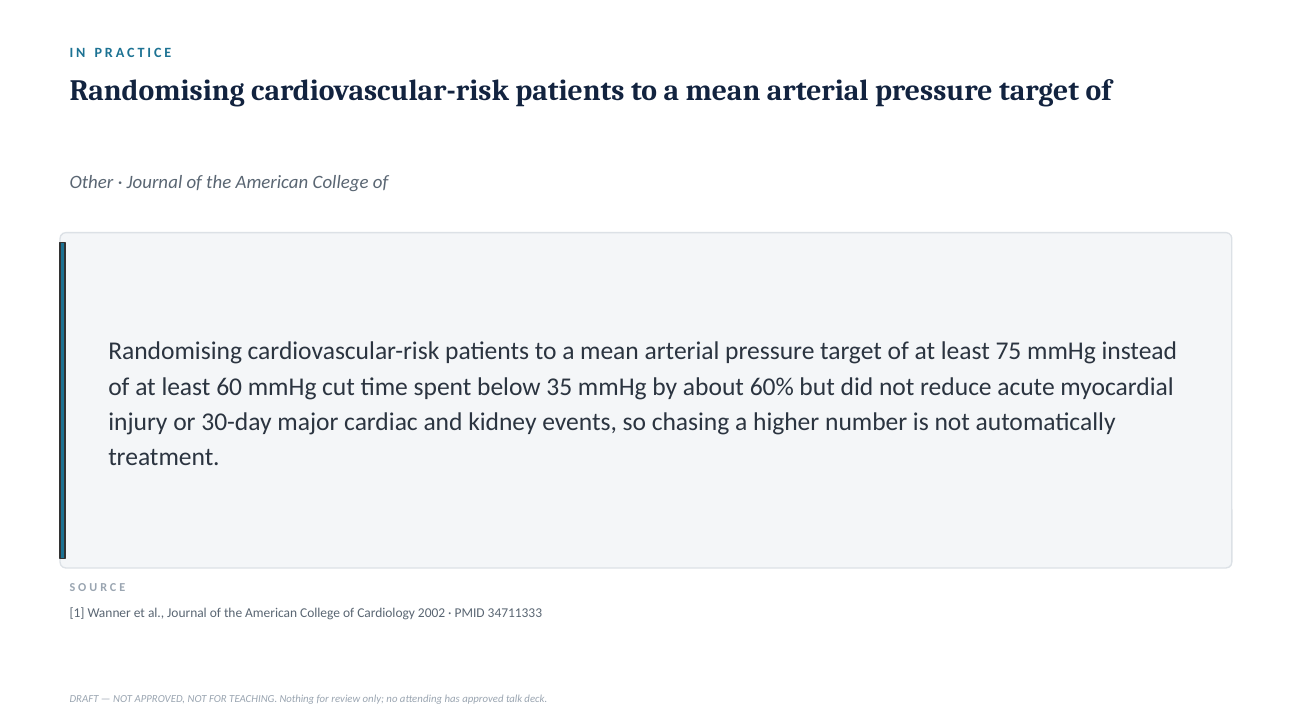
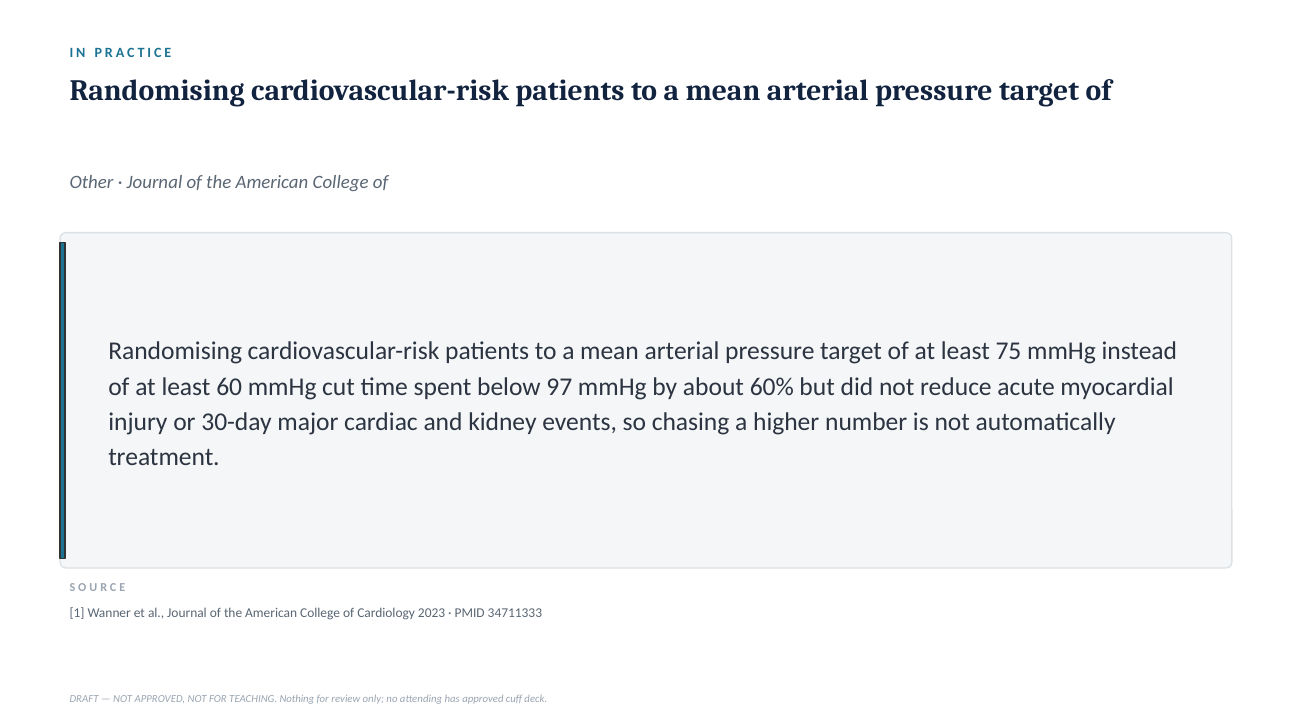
35: 35 -> 97 (559, 387)
2002: 2002 -> 2023 (432, 613)
talk: talk -> cuff (514, 699)
